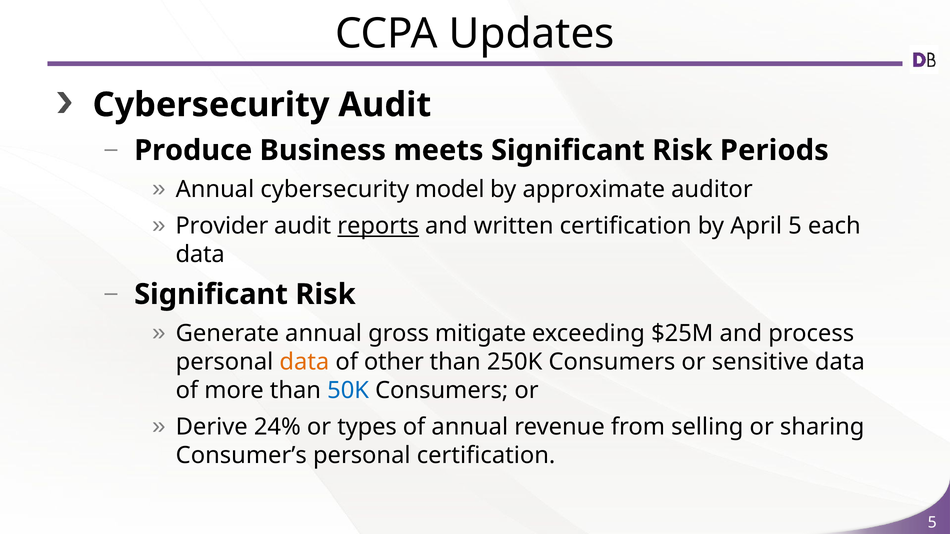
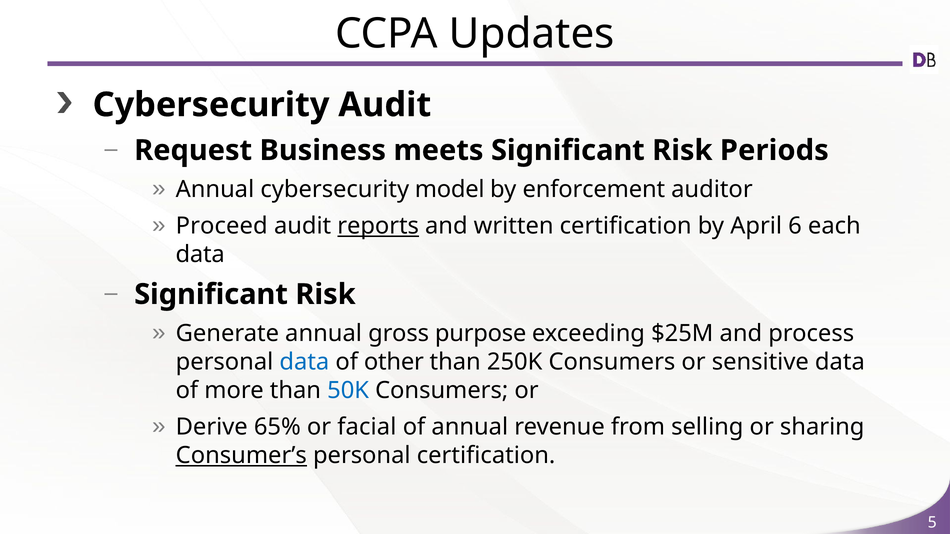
Produce: Produce -> Request (193, 150)
approximate: approximate -> enforcement (594, 190)
Provider: Provider -> Proceed (222, 226)
April 5: 5 -> 6 (795, 226)
mitigate: mitigate -> purpose (481, 334)
data colour: orange -> blue (304, 362)
24%: 24% -> 65% (277, 427)
types: types -> facial (367, 427)
Consumer’s underline: none -> present (241, 456)
